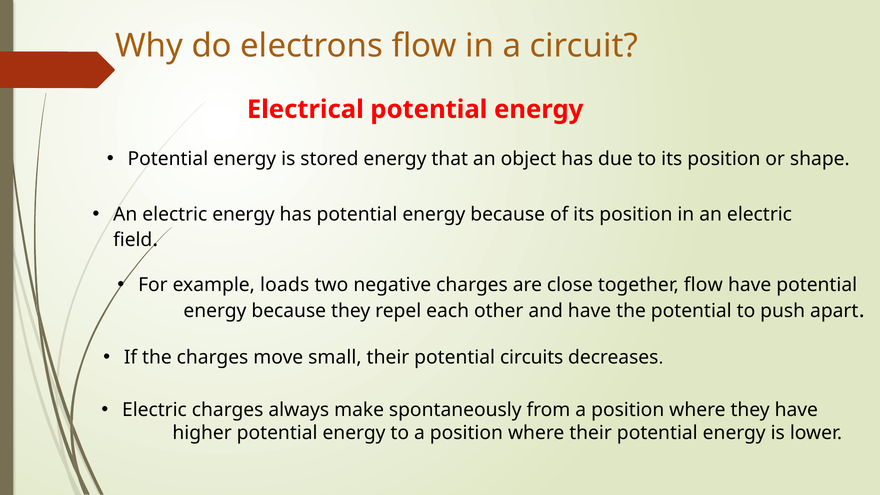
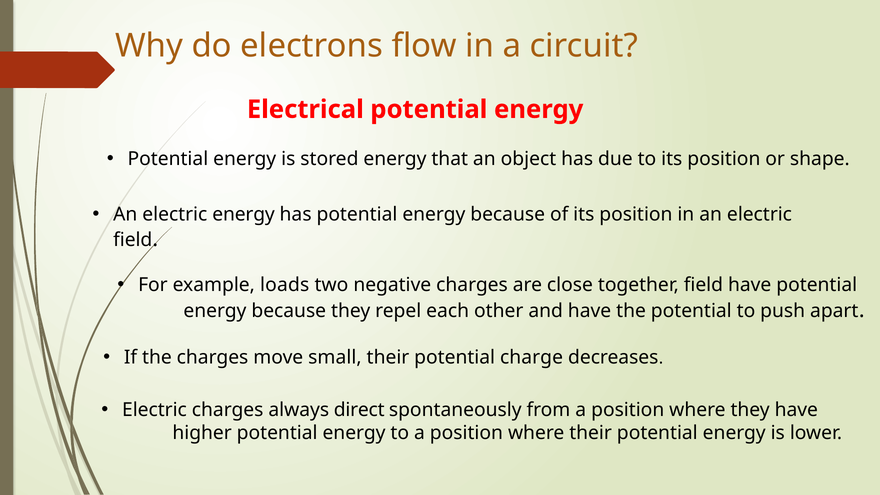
together flow: flow -> field (703, 285)
circuits: circuits -> charge (532, 358)
make: make -> direct (359, 410)
